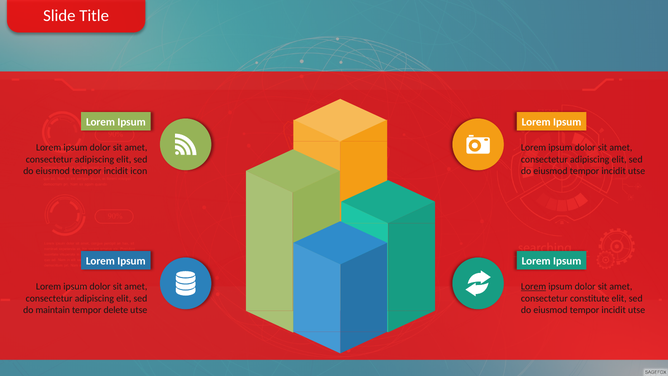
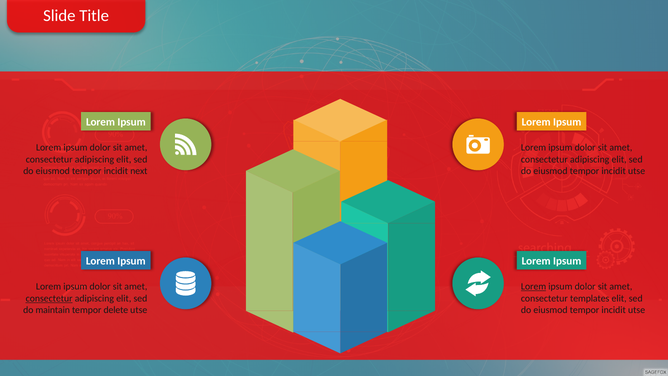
icon: icon -> next (139, 171)
consectetur underline: none -> present (49, 298)
constitute: constitute -> templates (590, 298)
